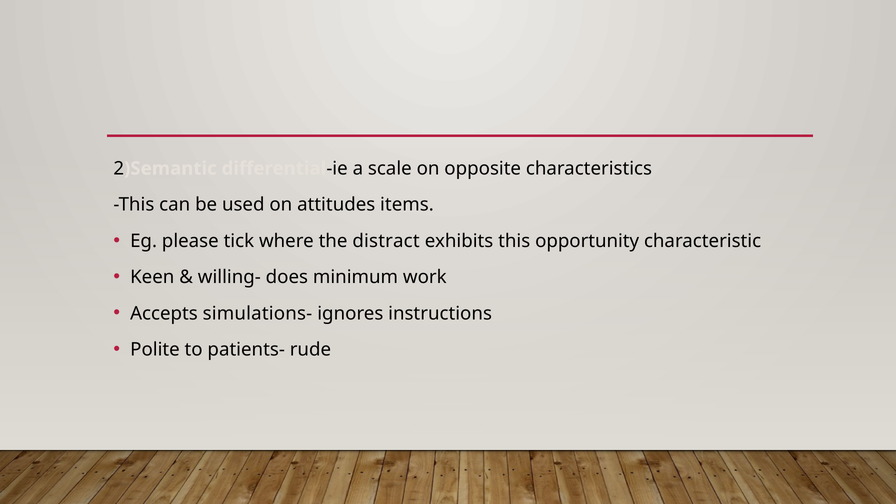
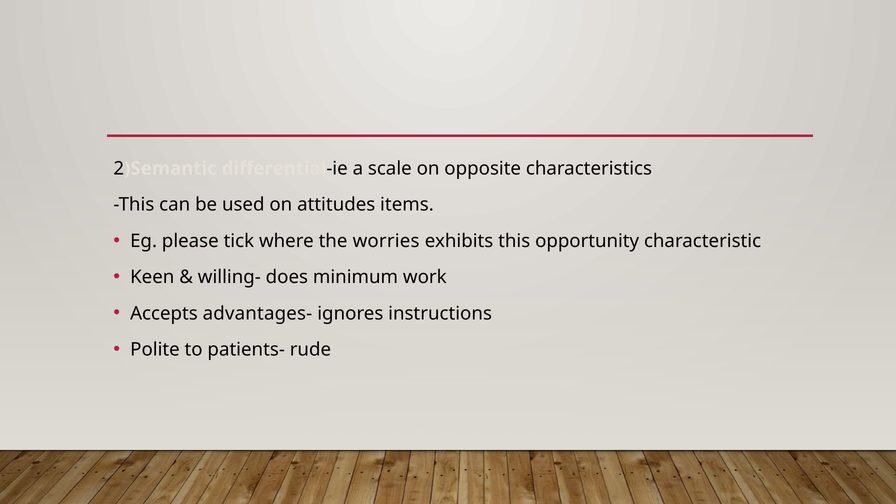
distract: distract -> worries (386, 241)
simulations-: simulations- -> advantages- (257, 313)
